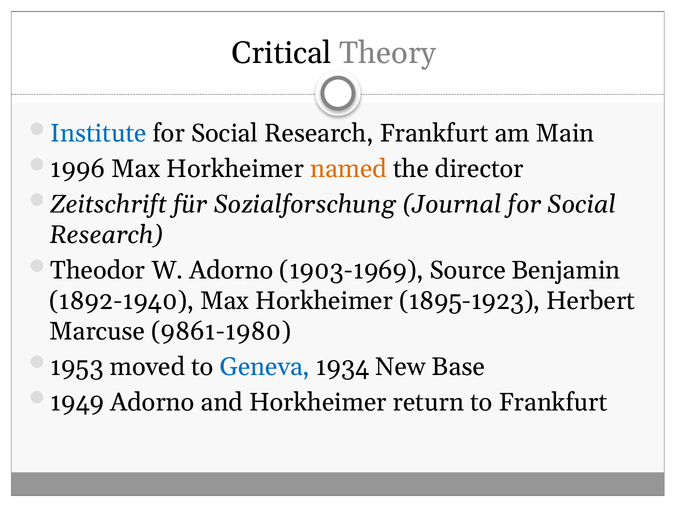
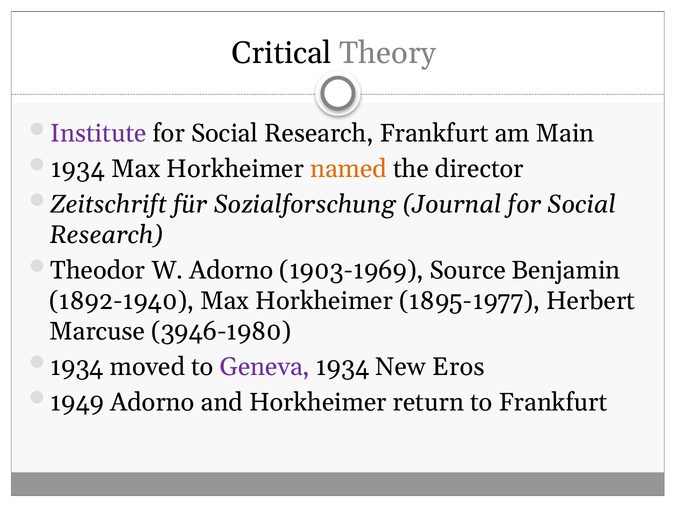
Institute colour: blue -> purple (99, 133)
1996: 1996 -> 1934 (78, 169)
1895-1923: 1895-1923 -> 1895-1977 (470, 301)
9861-1980: 9861-1980 -> 3946-1980 (221, 331)
1953: 1953 -> 1934 (77, 367)
Geneva colour: blue -> purple (265, 367)
Base: Base -> Eros (458, 367)
